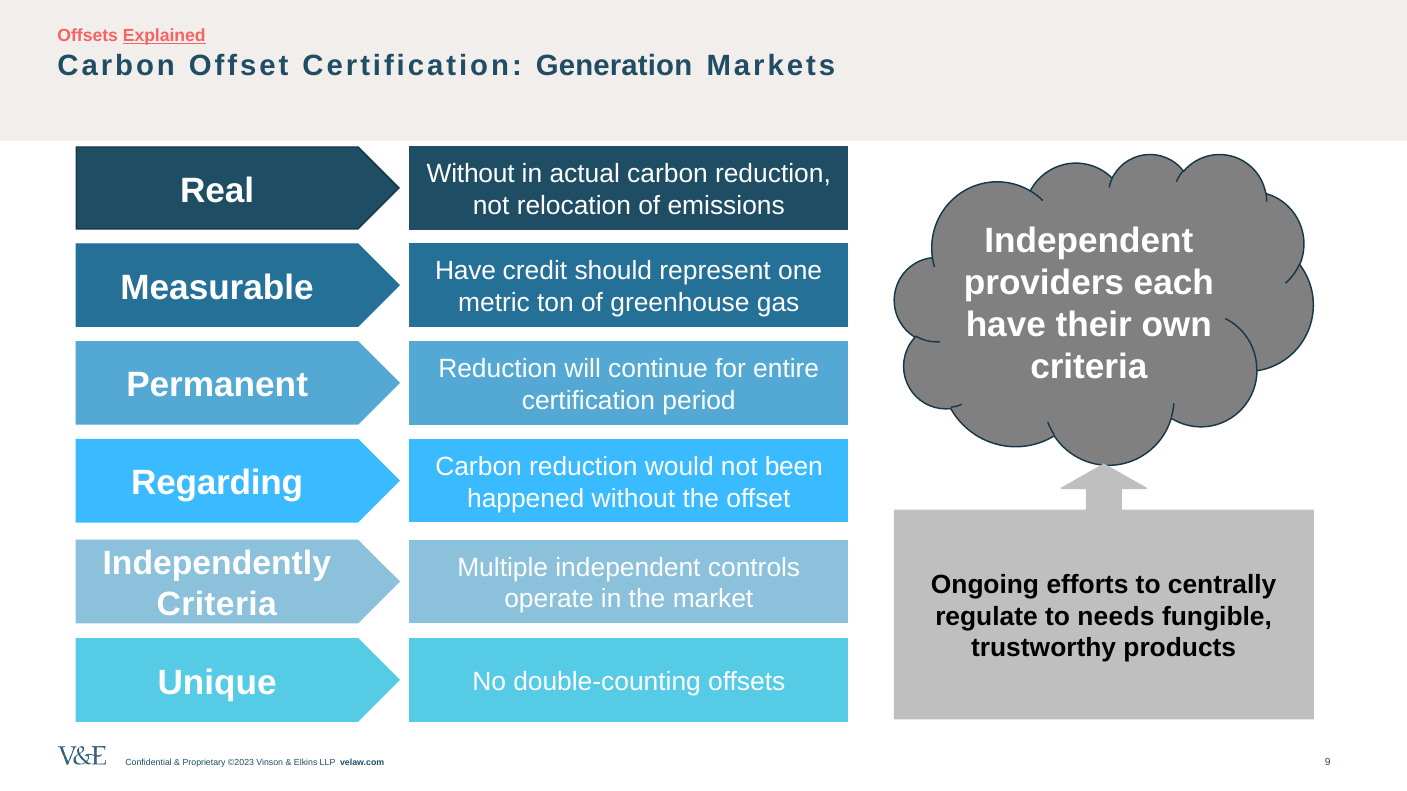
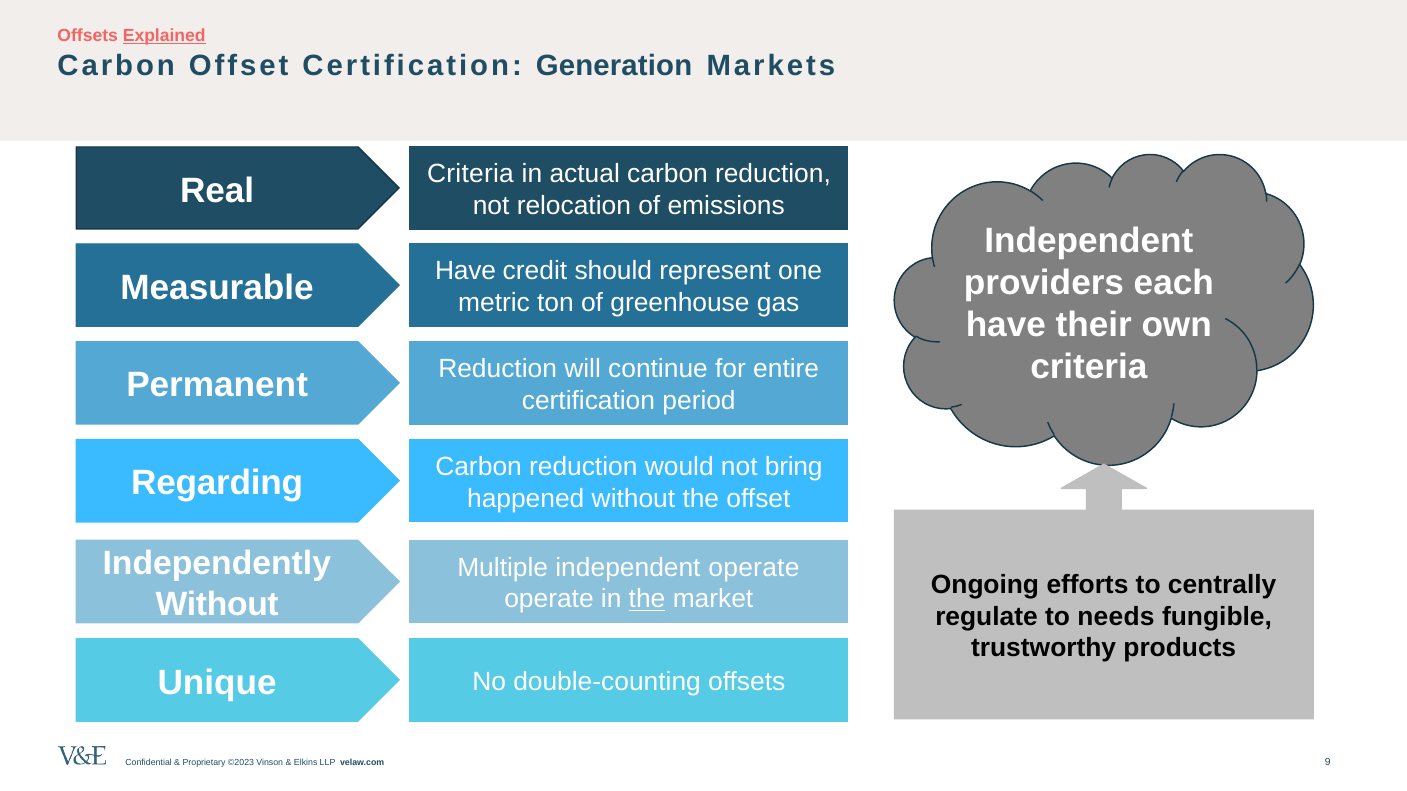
Without: Without -> Criteria (470, 174)
been: been -> bring (794, 467)
independent controls: controls -> operate (754, 568)
the underline: none -> present (647, 600)
Criteria: Criteria -> Without (217, 604)
